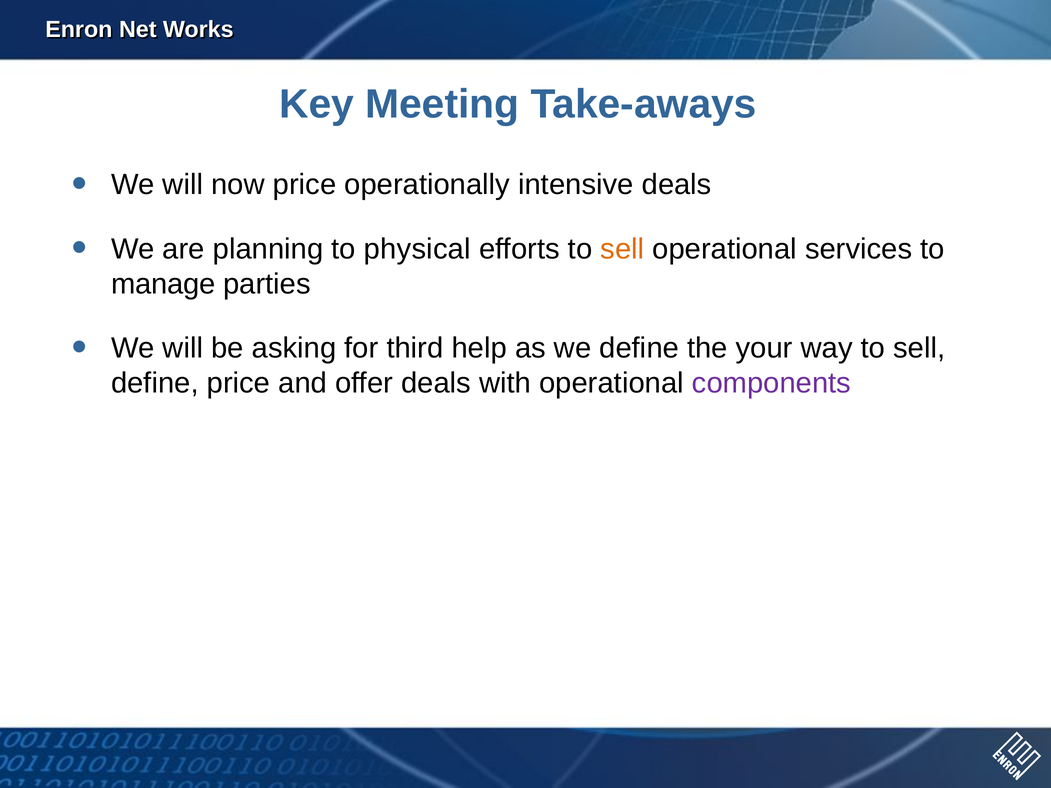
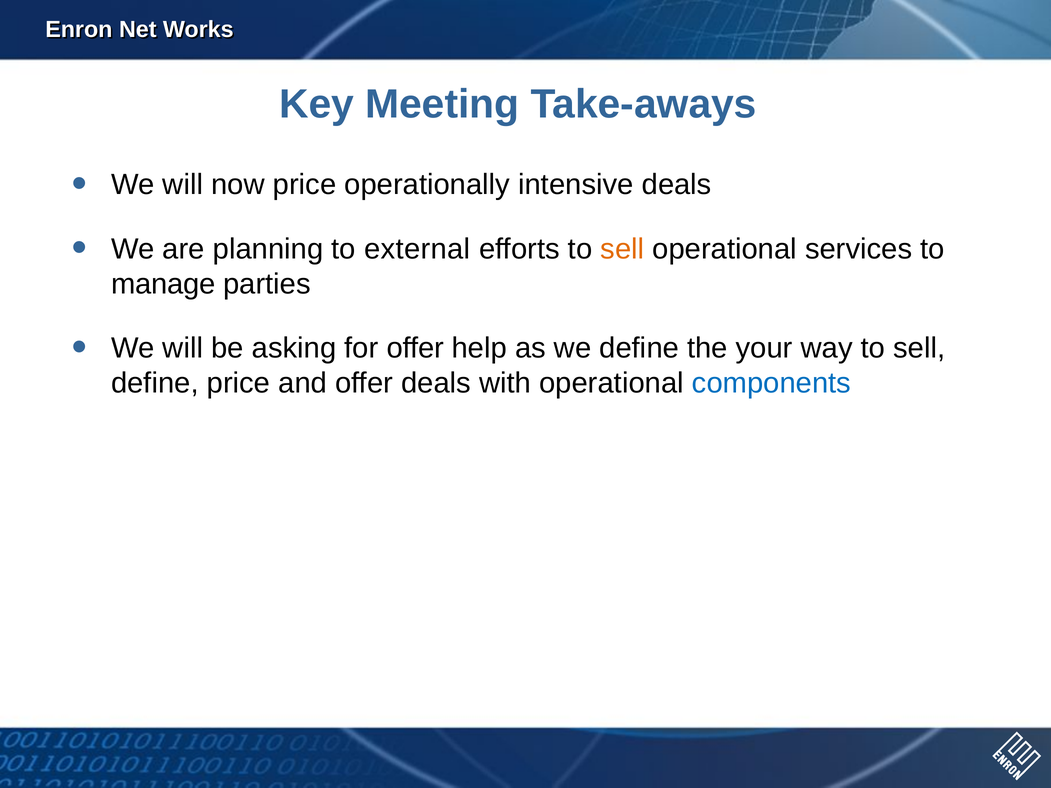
physical: physical -> external (417, 249)
for third: third -> offer (415, 348)
components colour: purple -> blue (771, 383)
